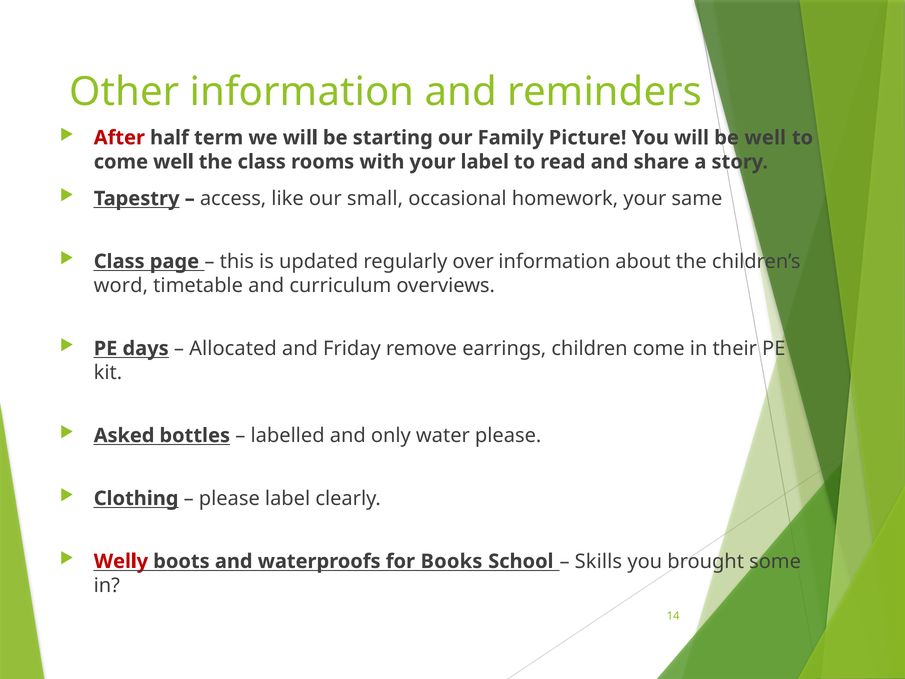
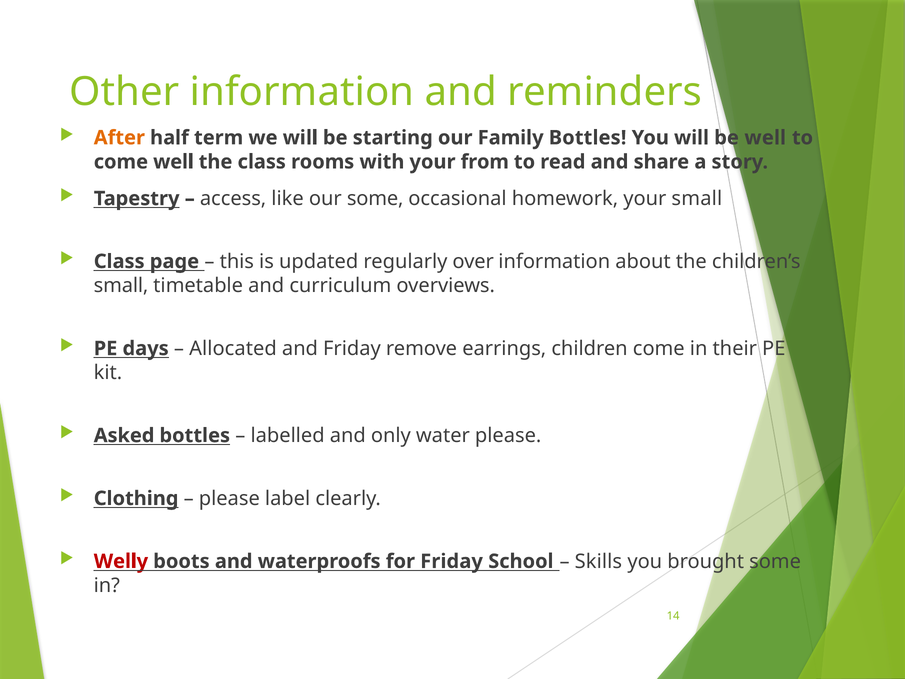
After colour: red -> orange (119, 138)
Family Picture: Picture -> Bottles (588, 138)
your label: label -> from (485, 162)
our small: small -> some (375, 198)
your same: same -> small (697, 198)
word: word -> small (121, 285)
for Books: Books -> Friday (452, 561)
